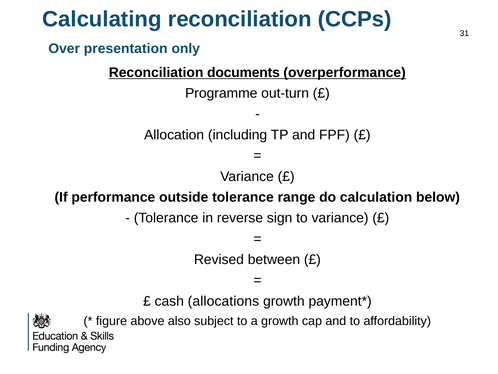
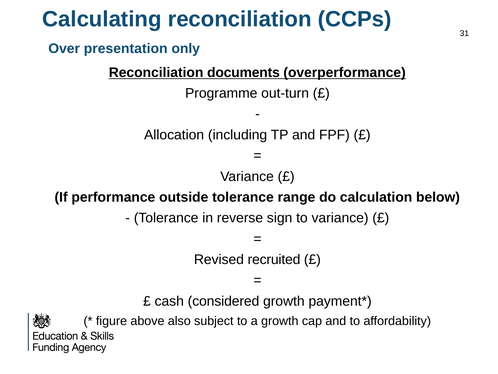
between: between -> recruited (274, 259)
allocations: allocations -> considered (224, 301)
